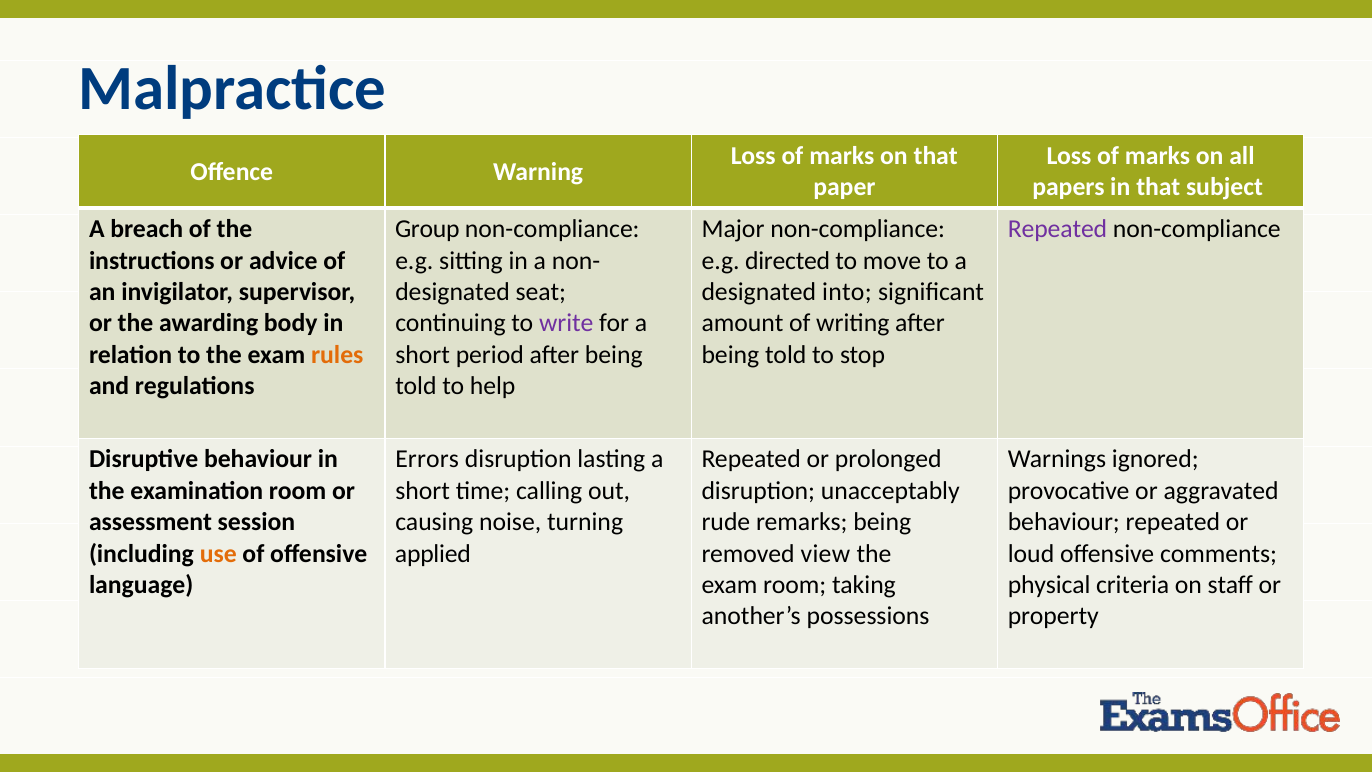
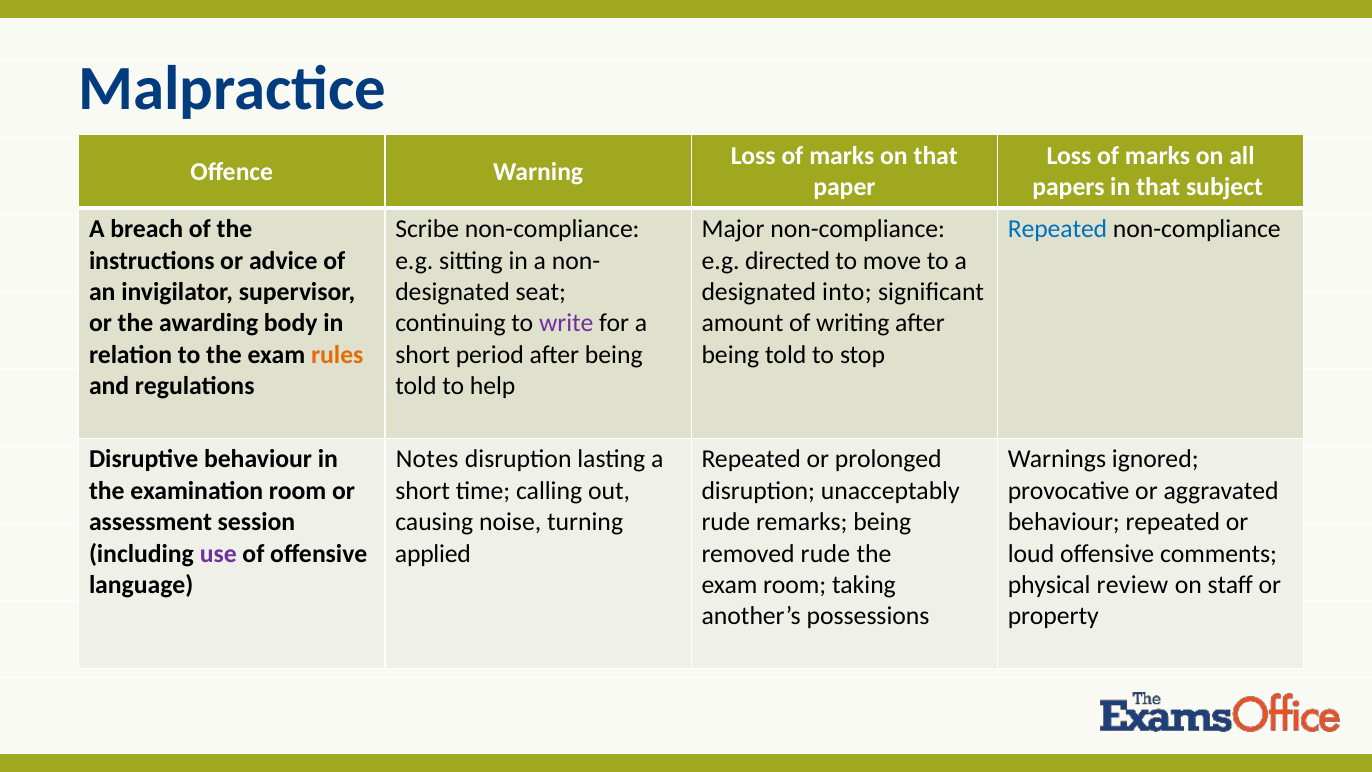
Group: Group -> Scribe (427, 229)
Repeated colour: purple -> blue (1058, 229)
Errors: Errors -> Notes (427, 459)
use colour: orange -> purple (218, 553)
removed view: view -> rude (825, 553)
criteria: criteria -> review (1133, 585)
